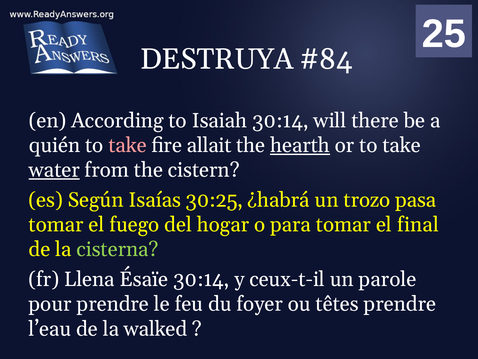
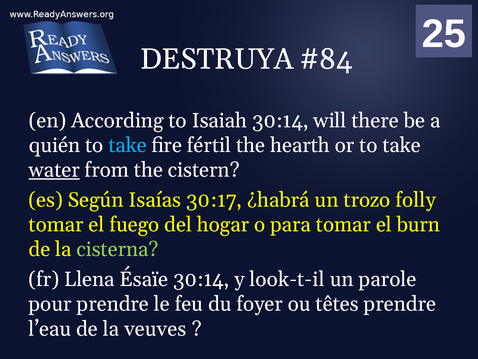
take colour: pink -> light blue (128, 145)
allait: allait -> fértil (209, 145)
hearth underline: present -> none (300, 145)
30:25: 30:25 -> 30:17 (214, 200)
pasa: pasa -> folly (416, 200)
final: final -> burn (418, 224)
ceux-t-il: ceux-t-il -> look-t-il (287, 279)
walked: walked -> veuves (155, 328)
